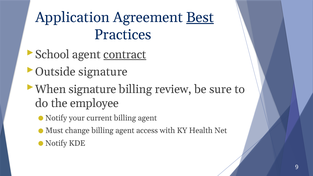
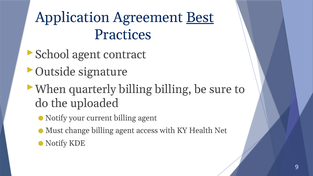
contract underline: present -> none (125, 55)
When signature: signature -> quarterly (93, 89)
billing review: review -> billing (173, 89)
employee: employee -> uploaded (94, 103)
